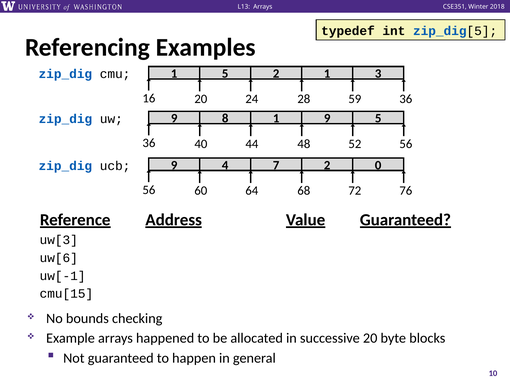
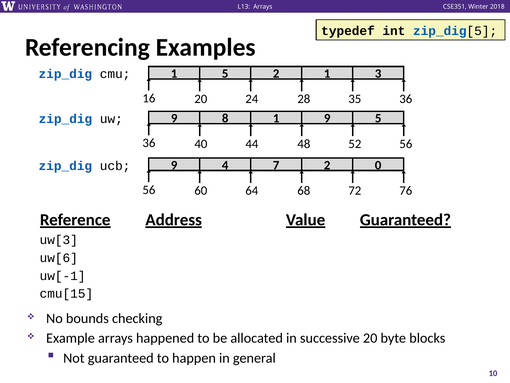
59: 59 -> 35 (355, 99)
